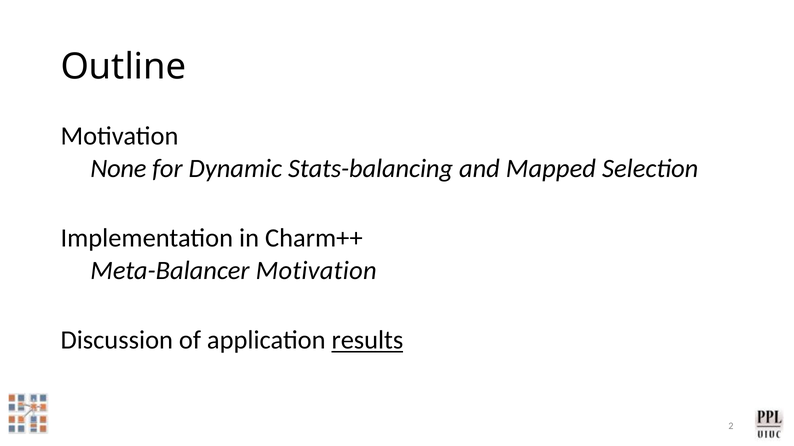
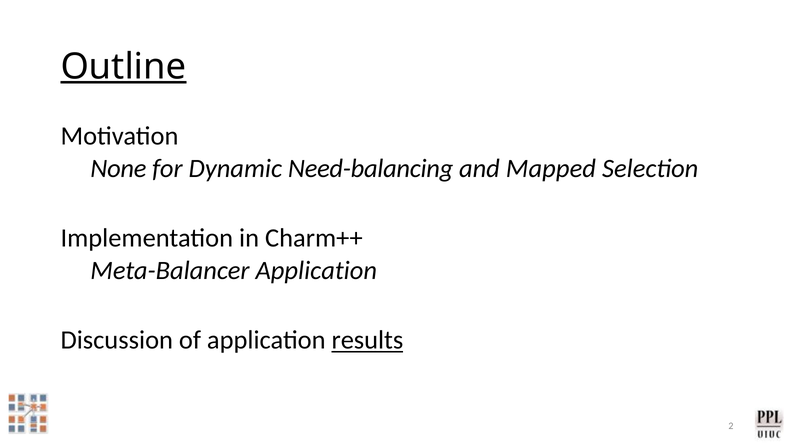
Outline underline: none -> present (123, 67)
Stats-balancing: Stats-balancing -> Need-balancing (371, 169)
Meta-Balancer Motivation: Motivation -> Application (316, 271)
